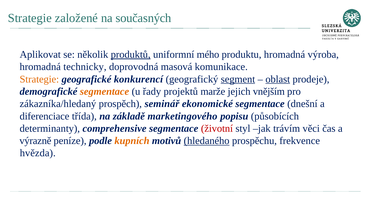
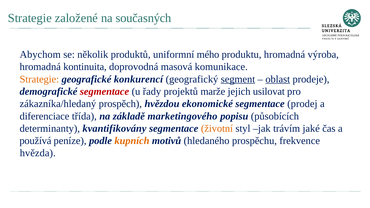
Aplikovat: Aplikovat -> Abychom (40, 54)
produktů underline: present -> none (131, 54)
technicky: technicky -> kontinuita (85, 67)
segmentace colour: orange -> red (104, 92)
vnějším: vnějším -> usilovat (269, 92)
seminář: seminář -> hvězdou (162, 104)
dnešní: dnešní -> prodej (302, 104)
comprehensive: comprehensive -> kvantifikovány (114, 129)
životní colour: red -> orange (217, 129)
věci: věci -> jaké (311, 129)
výrazně: výrazně -> používá (35, 141)
hledaného underline: present -> none (207, 141)
